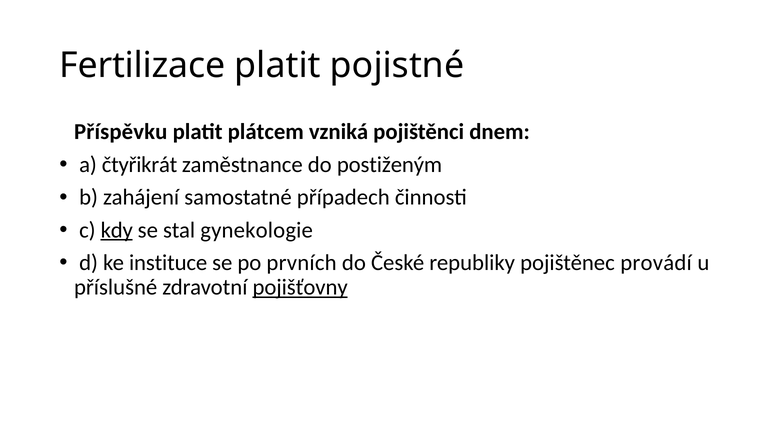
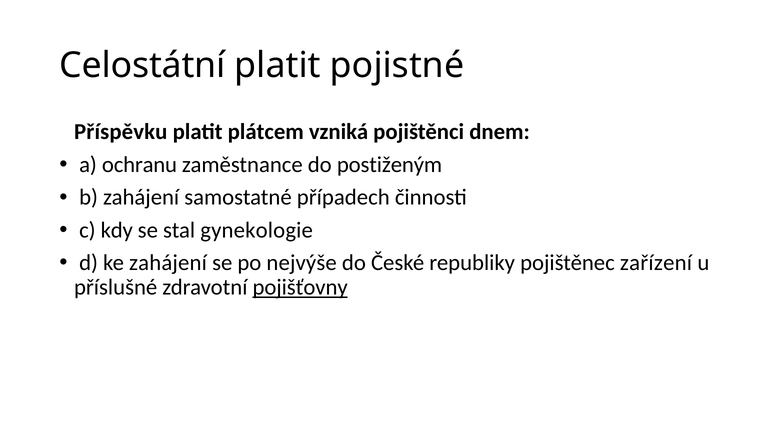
Fertilizace: Fertilizace -> Celostátní (142, 66)
čtyřikrát: čtyřikrát -> ochranu (140, 165)
kdy underline: present -> none (117, 230)
ke instituce: instituce -> zahájení (168, 263)
prvních: prvních -> nejvýše (302, 263)
provádí: provádí -> zařízení (656, 263)
